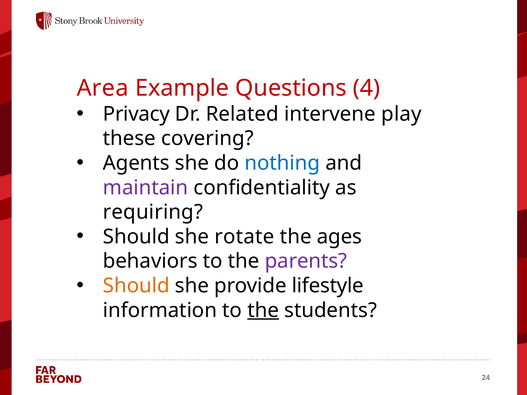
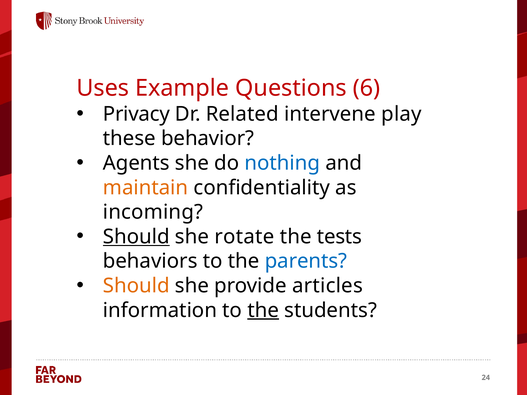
Area: Area -> Uses (103, 88)
4: 4 -> 6 (367, 88)
covering: covering -> behavior (208, 139)
maintain colour: purple -> orange (146, 188)
requiring: requiring -> incoming (153, 212)
Should underline: none -> present (136, 237)
ages: ages -> tests (339, 237)
parents colour: purple -> blue (306, 261)
lifestyle: lifestyle -> articles (328, 286)
